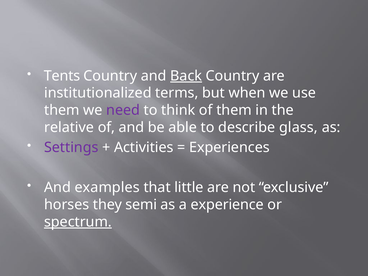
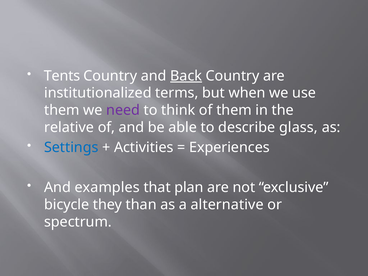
Settings colour: purple -> blue (71, 147)
little: little -> plan (189, 188)
horses: horses -> bicycle (67, 205)
semi: semi -> than (141, 205)
experience: experience -> alternative (227, 205)
spectrum underline: present -> none (78, 222)
